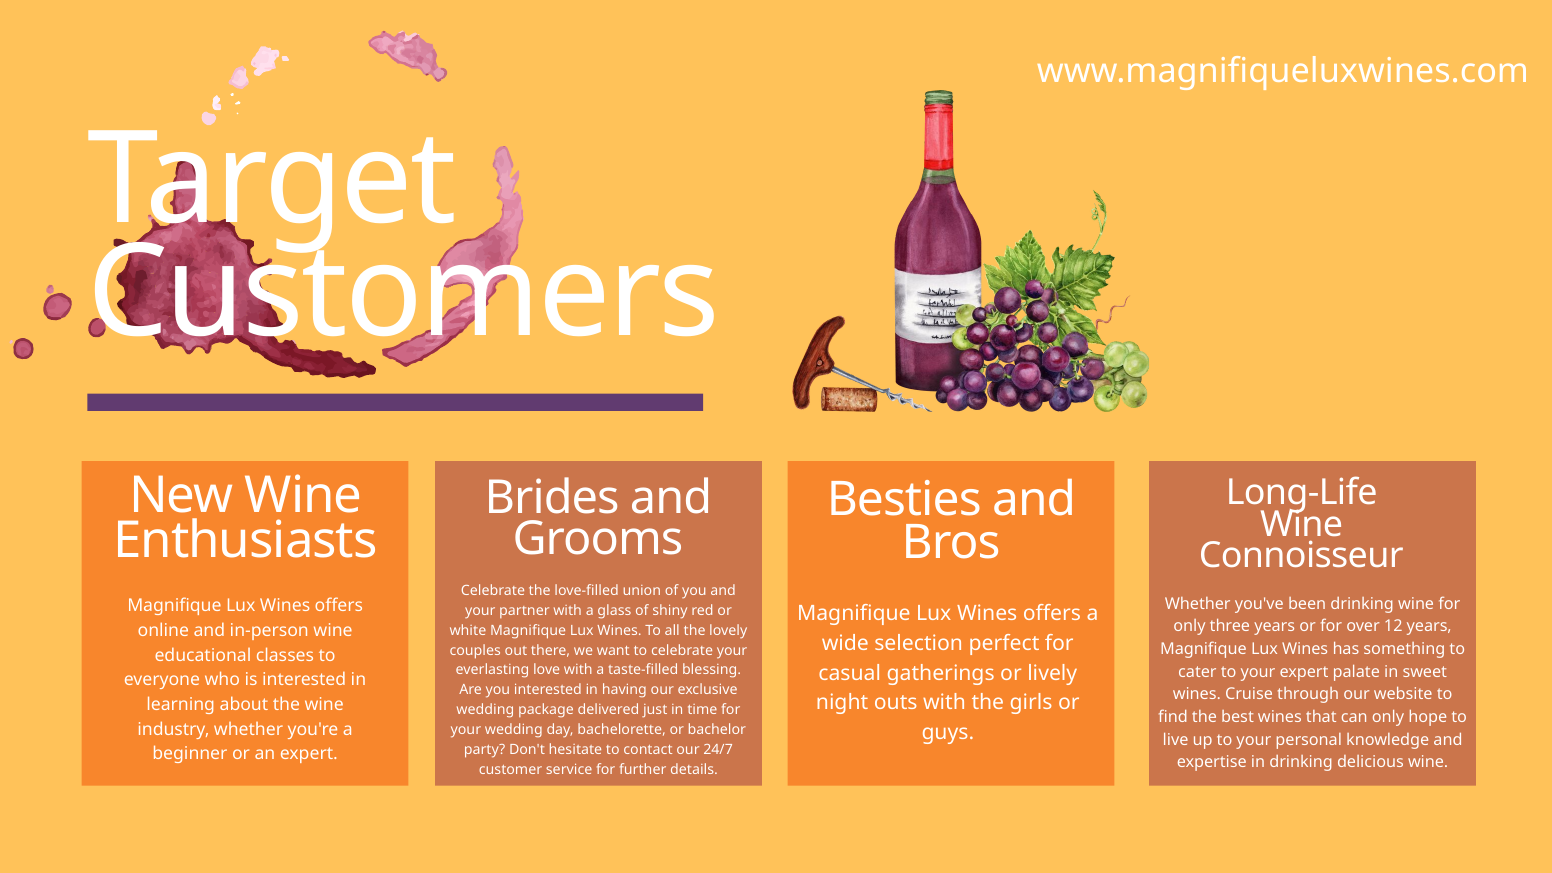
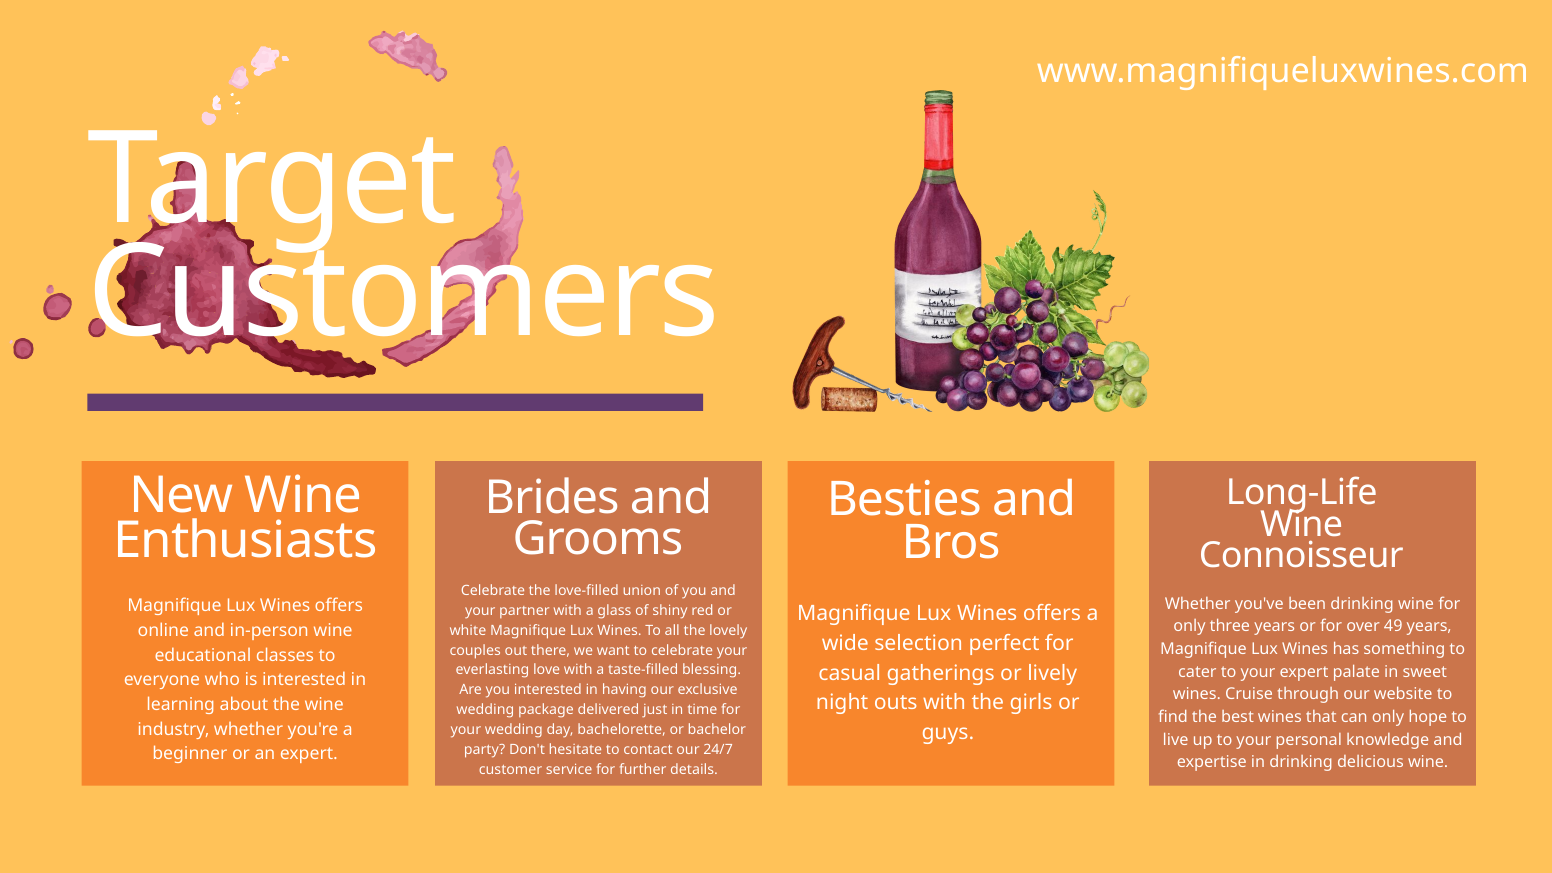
12: 12 -> 49 (1393, 626)
